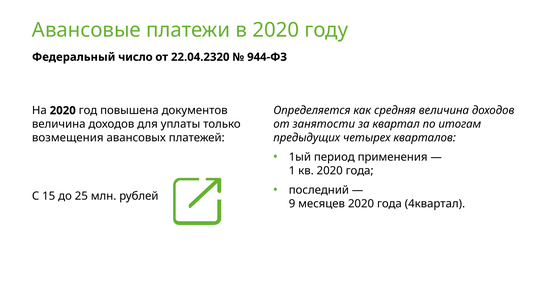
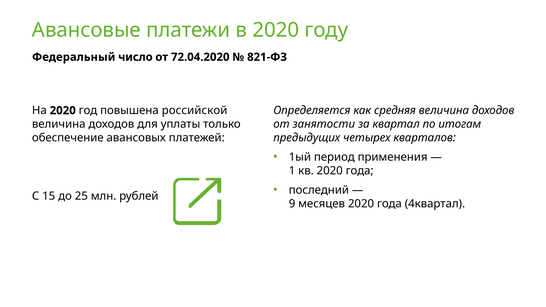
22.04.2320: 22.04.2320 -> 72.04.2020 (200, 57)
944-ФЗ: 944-ФЗ -> 821-ФЗ (267, 57)
документов: документов -> российской (195, 111)
возмещения: возмещения -> обеспечение (68, 138)
